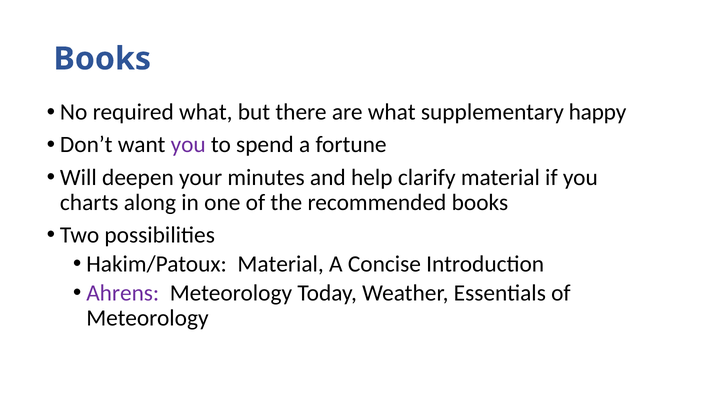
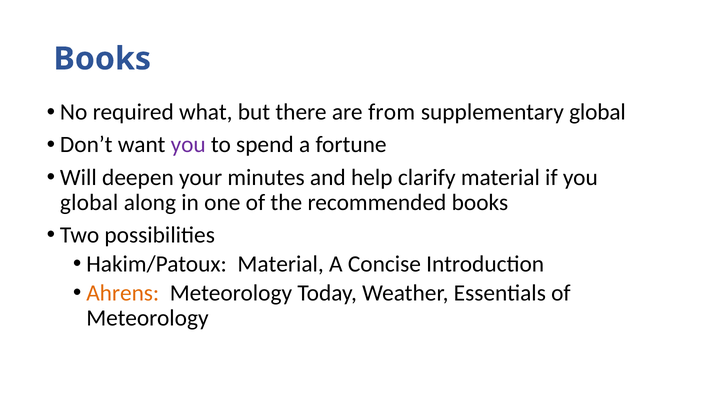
are what: what -> from (392, 112)
supplementary happy: happy -> global (597, 112)
charts: charts -> global (89, 203)
Ahrens colour: purple -> orange (123, 293)
